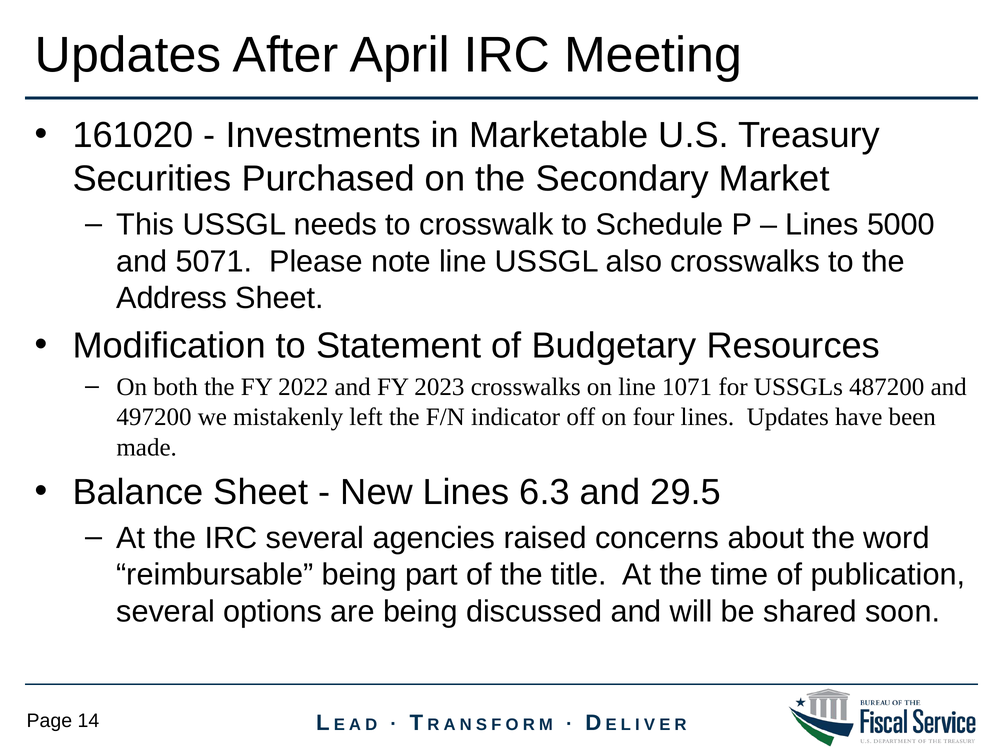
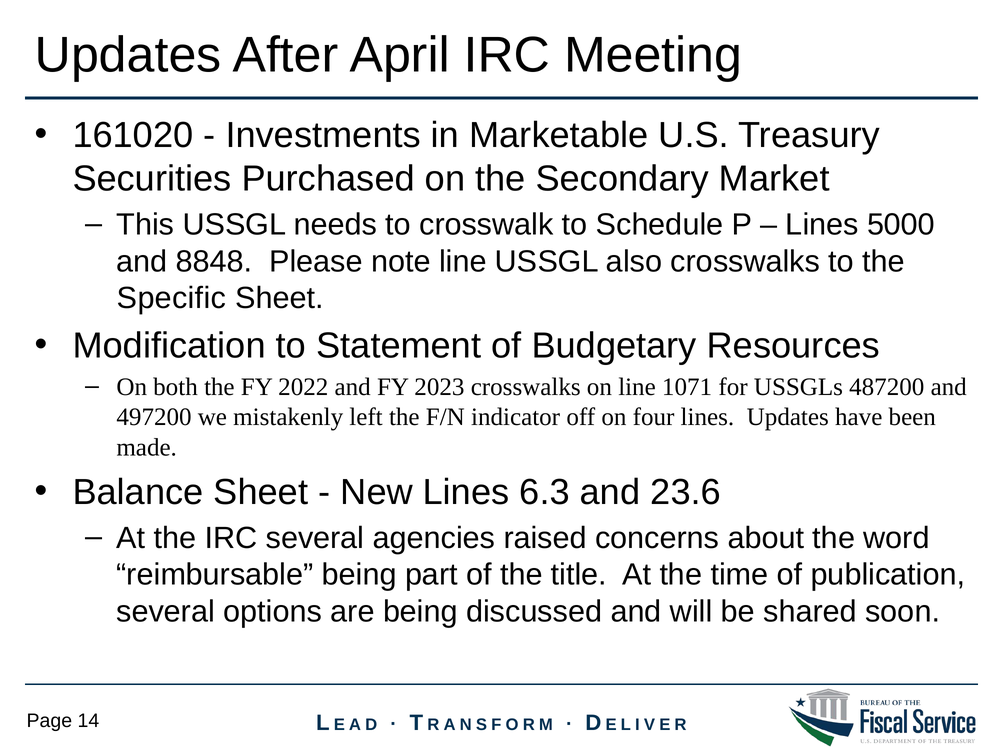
5071: 5071 -> 8848 (214, 261)
Address: Address -> Specific (171, 298)
29.5: 29.5 -> 23.6 (686, 492)
